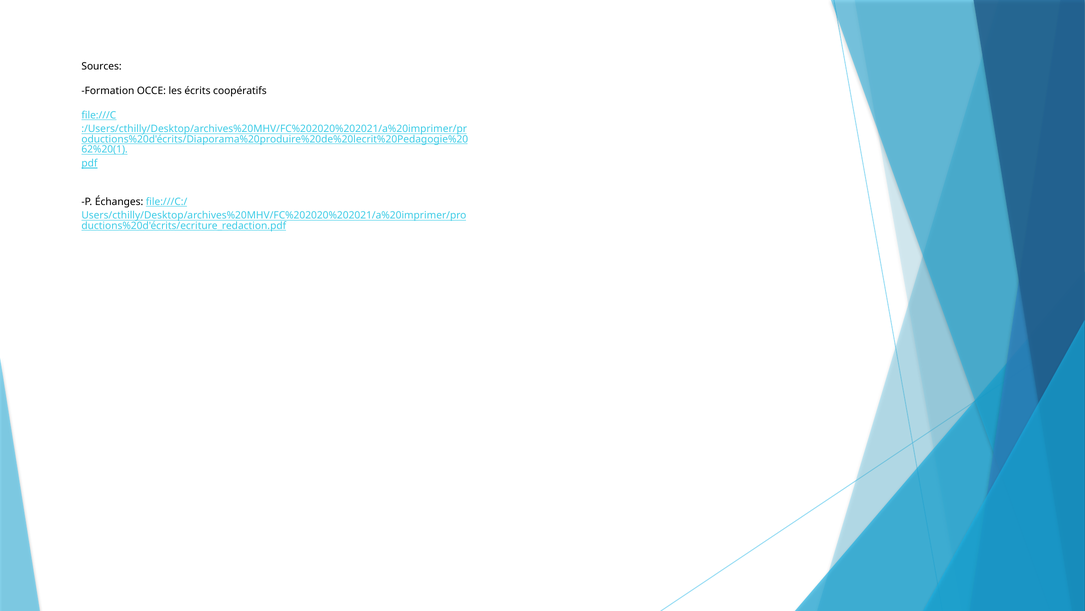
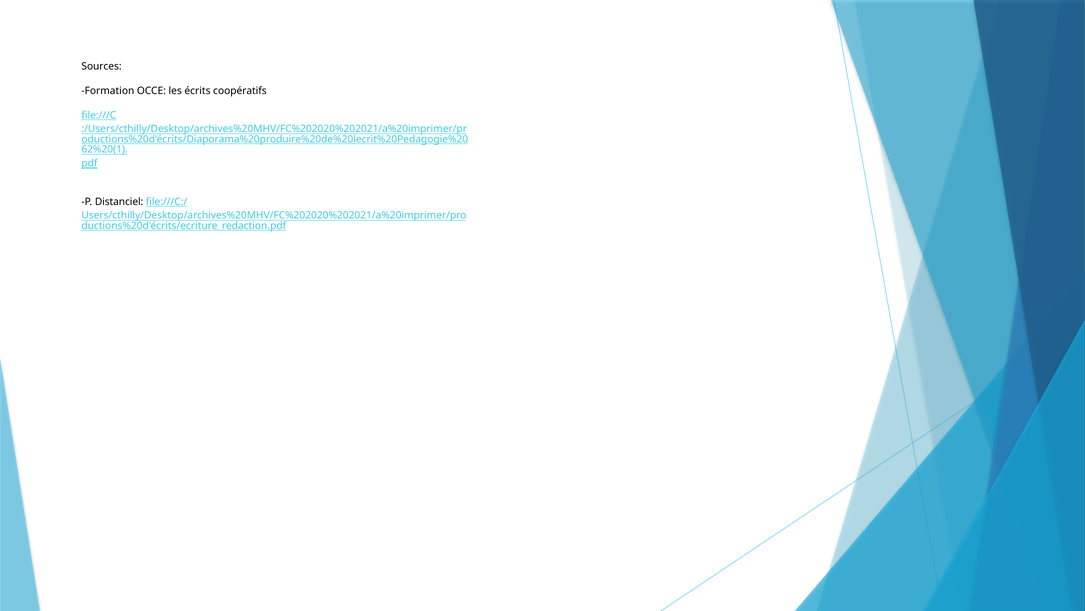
Échanges: Échanges -> Distanciel (119, 202)
